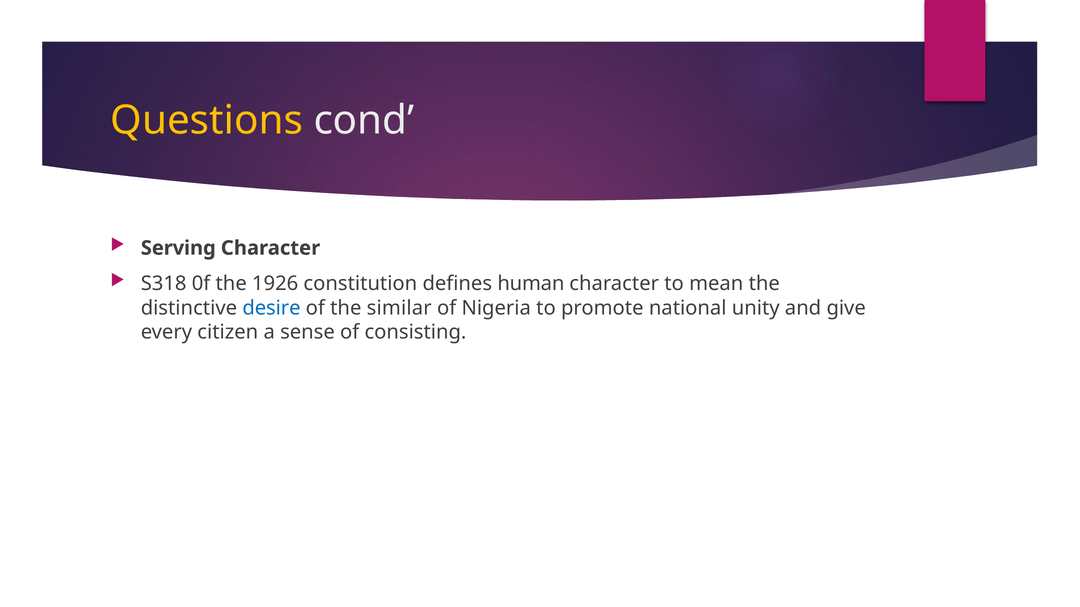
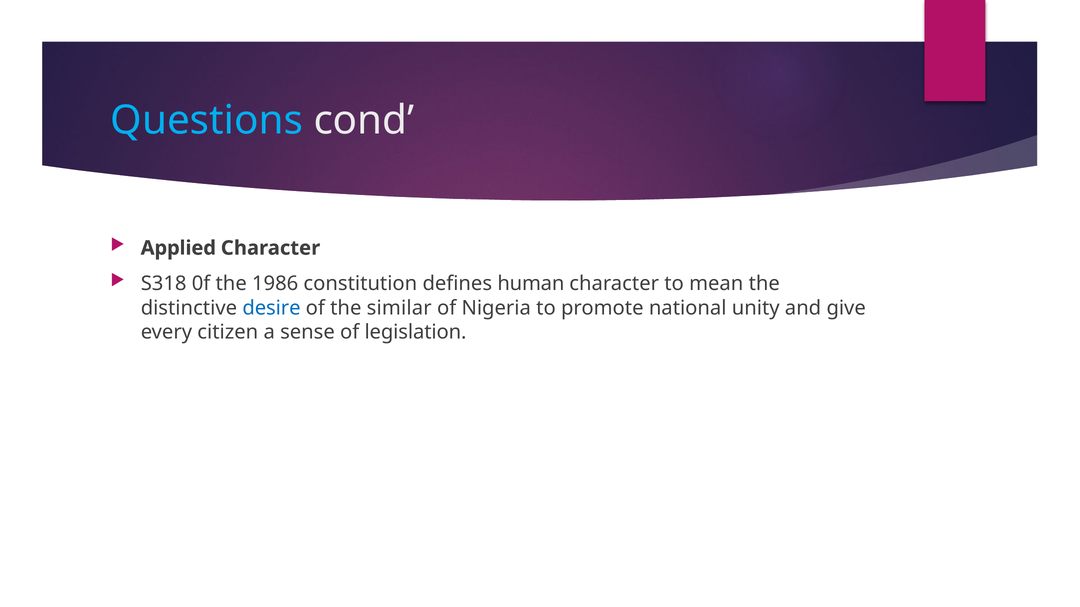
Questions colour: yellow -> light blue (207, 120)
Serving: Serving -> Applied (178, 248)
1926: 1926 -> 1986 (275, 284)
consisting: consisting -> legislation (416, 332)
